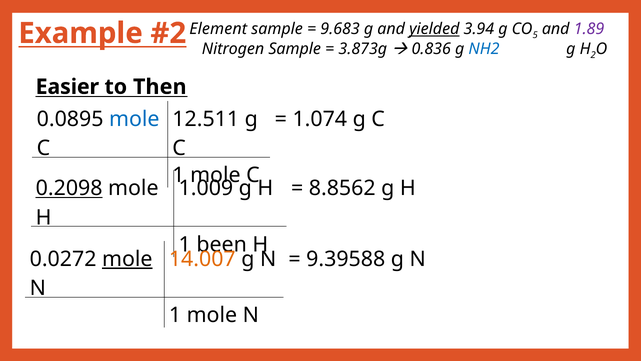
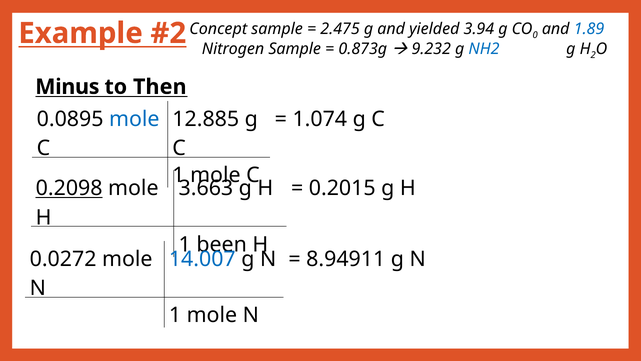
Element: Element -> Concept (218, 29)
9.683: 9.683 -> 2.475 (340, 29)
yielded underline: present -> none (434, 29)
5: 5 -> 0 (535, 35)
1.89 colour: purple -> blue (589, 29)
3.873g: 3.873g -> 0.873g (363, 49)
0.836: 0.836 -> 9.232 (431, 49)
Easier: Easier -> Minus (67, 87)
12.511: 12.511 -> 12.885 (206, 119)
1.009: 1.009 -> 3.663 (206, 188)
8.8562: 8.8562 -> 0.2015 (342, 188)
mole underline: present -> none (127, 259)
14.007 colour: orange -> blue (202, 259)
9.39588: 9.39588 -> 8.94911 (346, 259)
